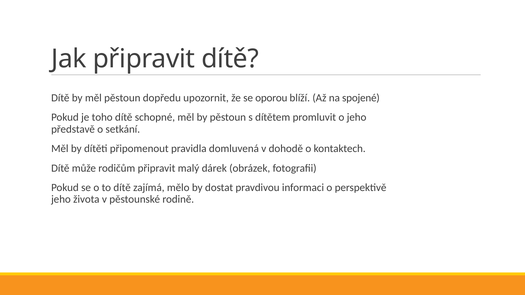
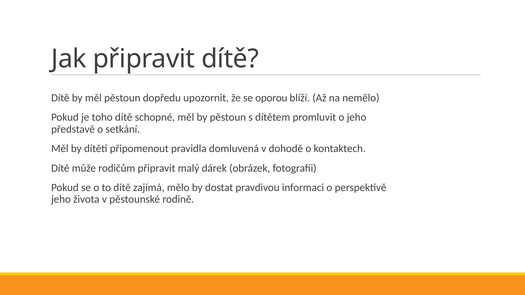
spojené: spojené -> nemělo (361, 98)
